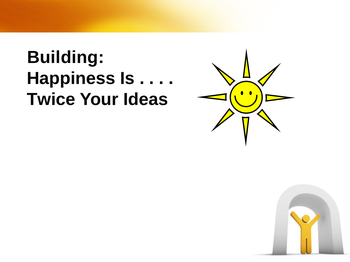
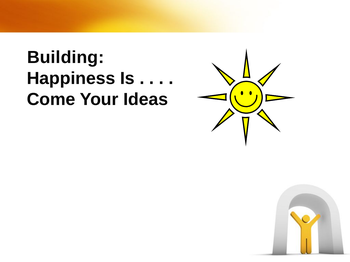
Twice: Twice -> Come (51, 100)
